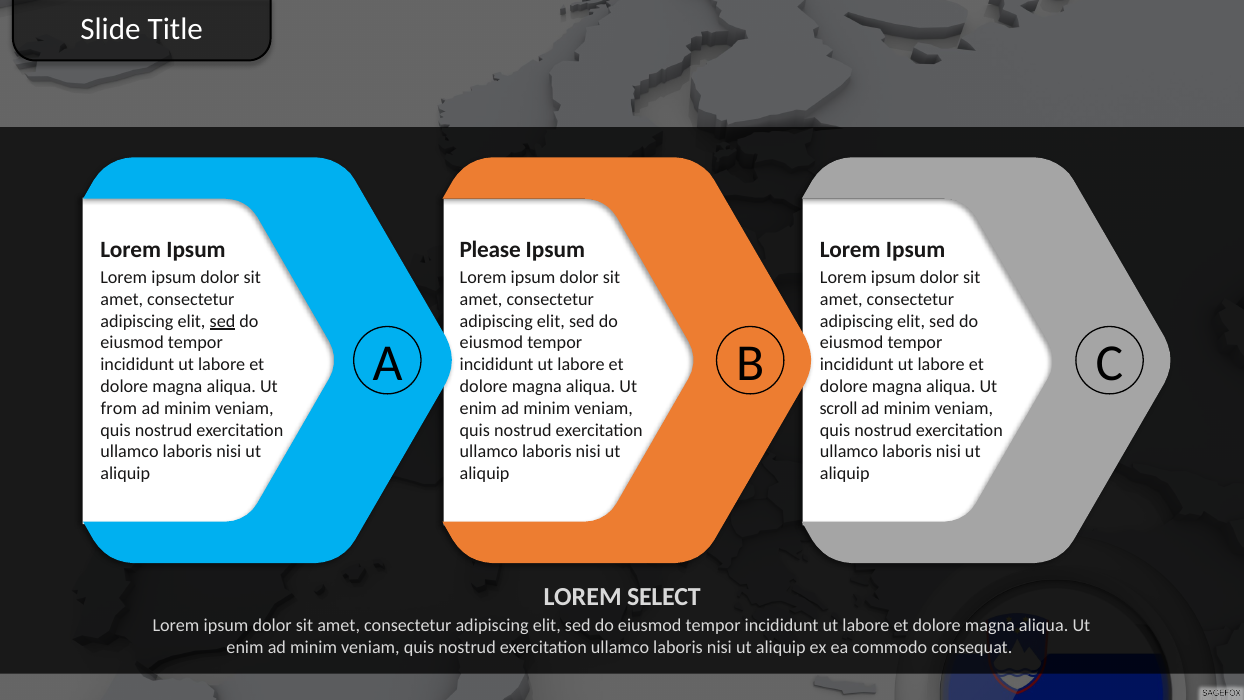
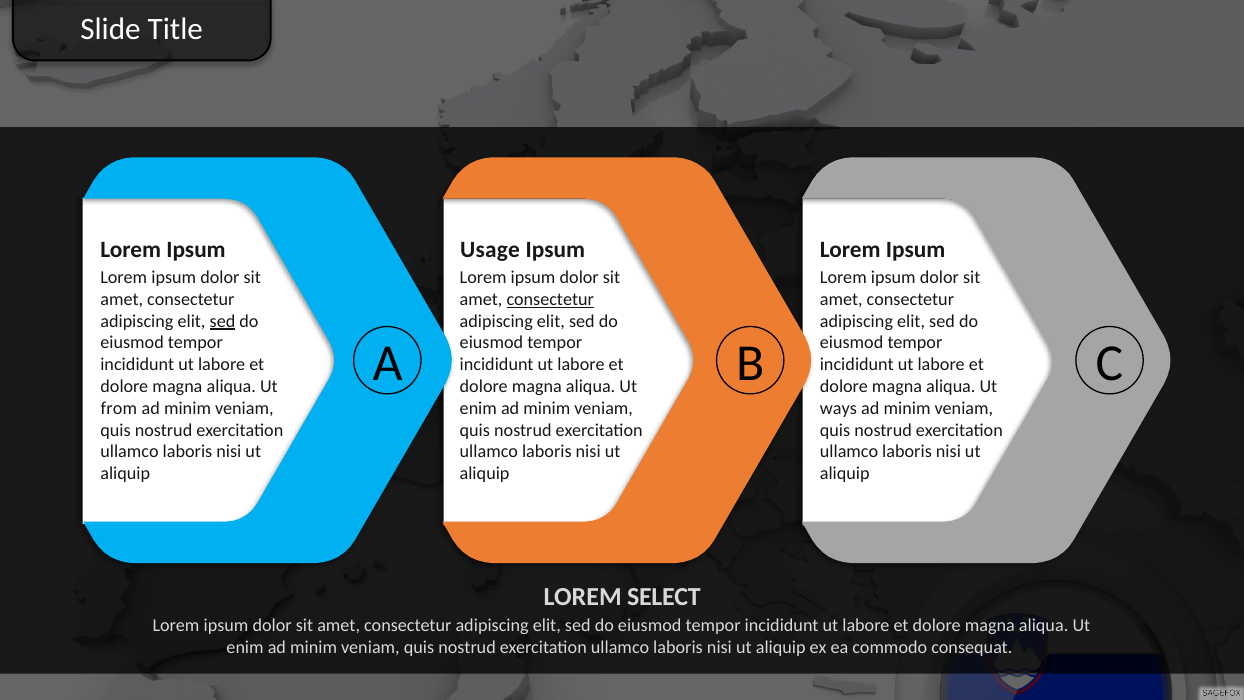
Please: Please -> Usage (490, 249)
consectetur underline: none -> present (550, 299)
scroll: scroll -> ways (838, 408)
